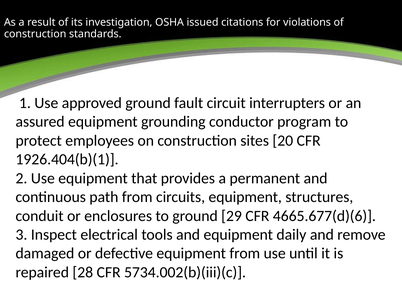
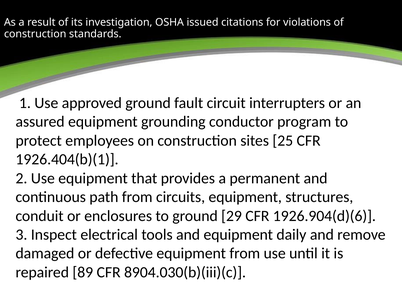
20: 20 -> 25 (283, 140)
4665.677(d)(6: 4665.677(d)(6 -> 1926.904(d)(6 (324, 215)
28: 28 -> 89 (83, 272)
5734.002(b)(iii)(c: 5734.002(b)(iii)(c -> 8904.030(b)(iii)(c (185, 272)
